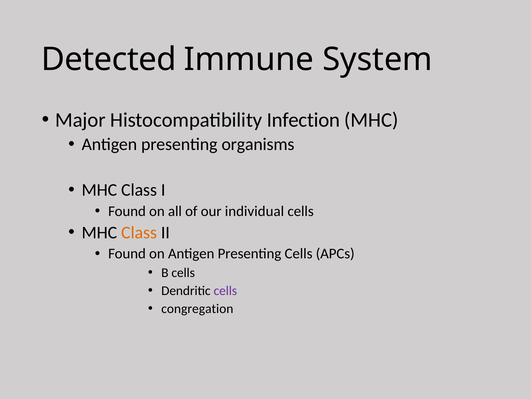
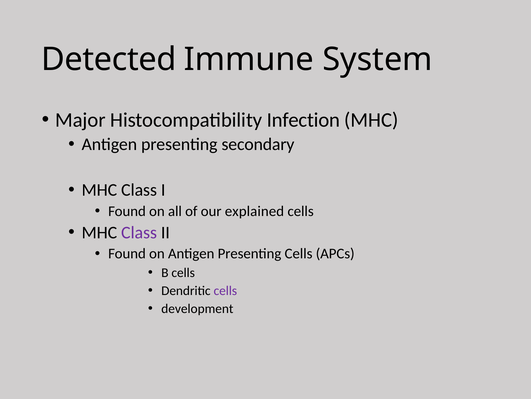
organisms: organisms -> secondary (258, 144)
individual: individual -> explained (254, 211)
Class colour: orange -> purple (139, 232)
congregation: congregation -> development (197, 308)
